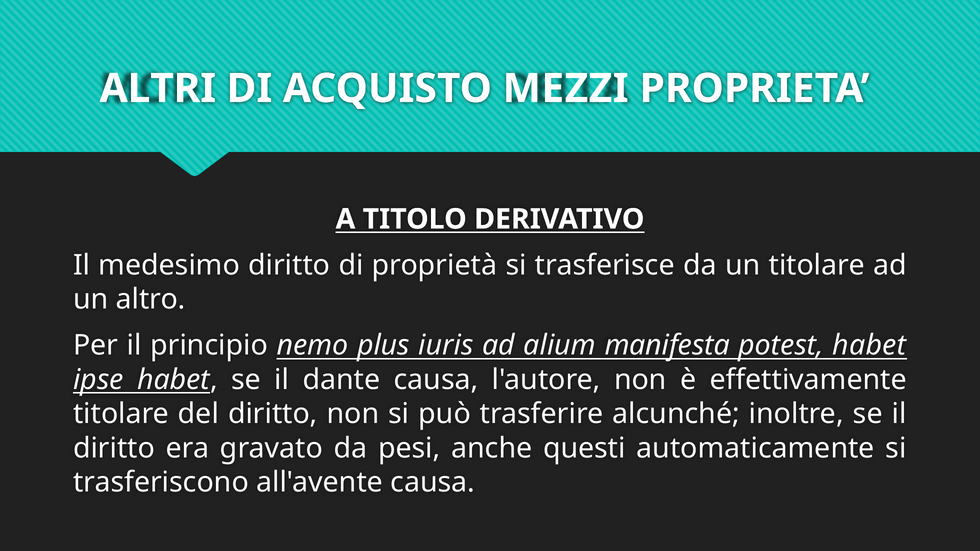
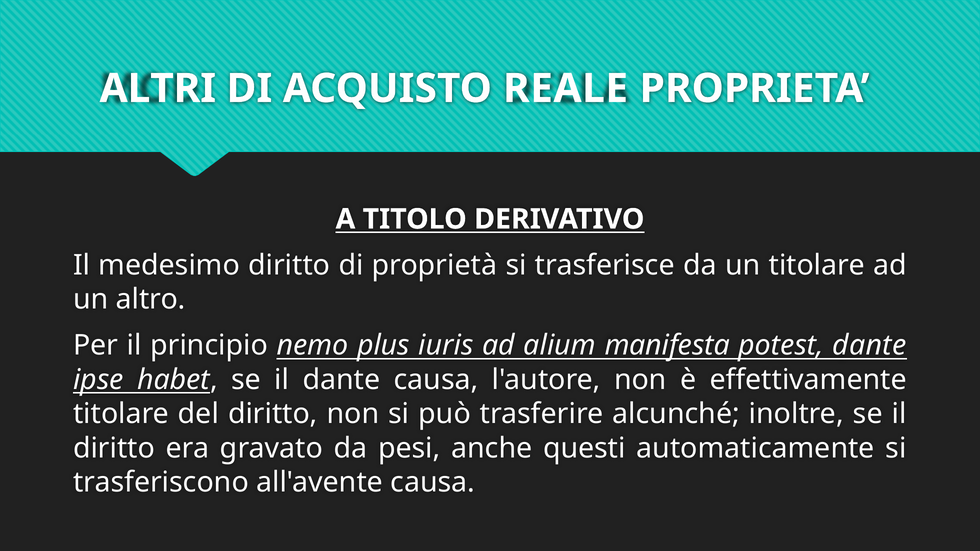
MEZZI: MEZZI -> REALE (566, 89)
potest habet: habet -> dante (869, 346)
